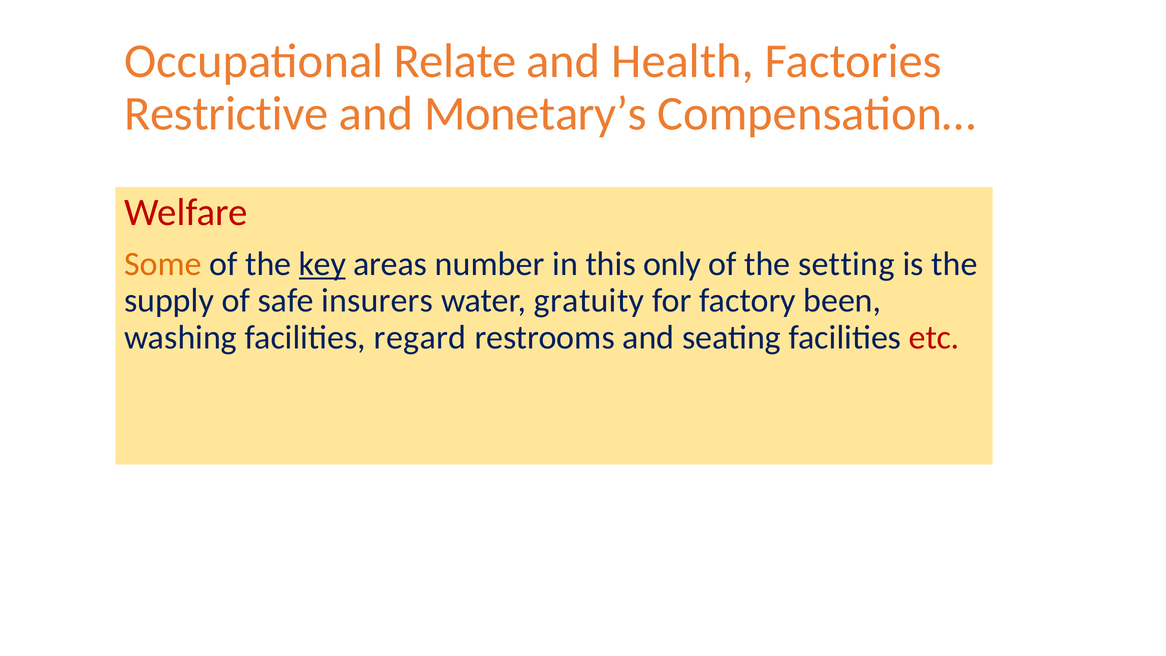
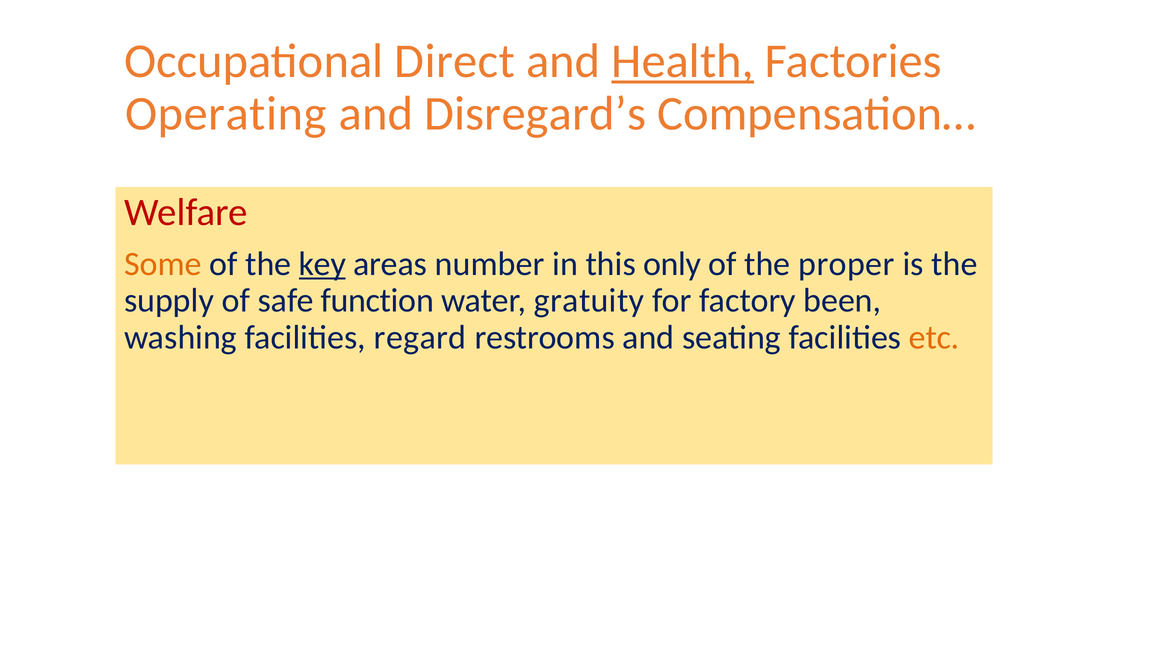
Relate: Relate -> Direct (455, 61)
Health underline: none -> present (683, 61)
Restrictive: Restrictive -> Operating (226, 114)
Monetary’s: Monetary’s -> Disregard’s (535, 114)
setting: setting -> proper (846, 264)
insurers: insurers -> function (377, 300)
etc colour: red -> orange (934, 337)
